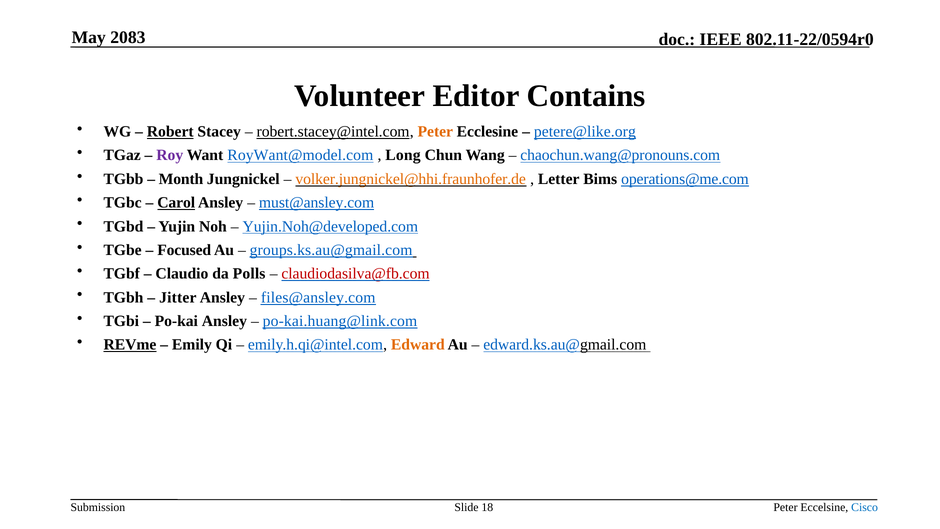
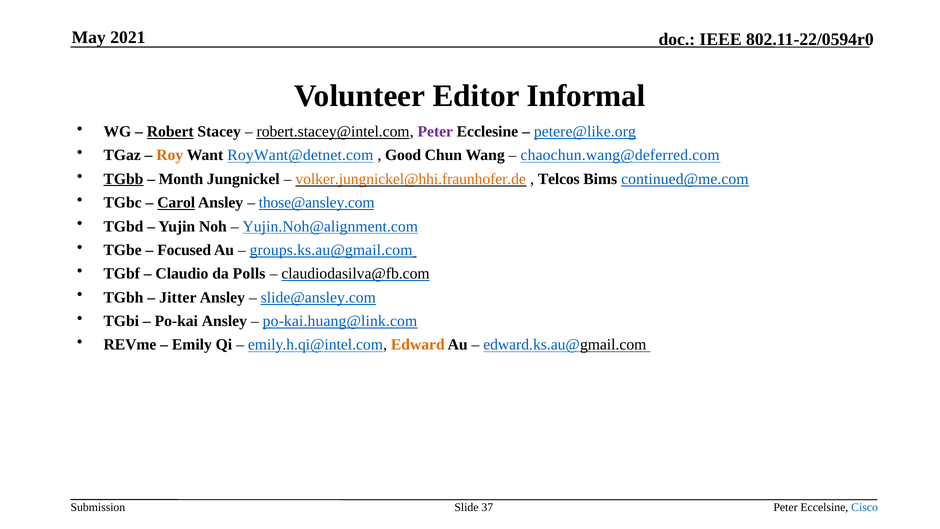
2083: 2083 -> 2021 (128, 37)
Contains: Contains -> Informal (586, 96)
Peter colour: orange -> purple (435, 132)
Roy colour: purple -> orange (170, 155)
RoyWant@model.com: RoyWant@model.com -> RoyWant@detnet.com (300, 155)
Long: Long -> Good (403, 155)
chaochun.wang@pronouns.com: chaochun.wang@pronouns.com -> chaochun.wang@deferred.com (620, 155)
TGbb underline: none -> present (123, 179)
Letter: Letter -> Telcos (559, 179)
operations@me.com: operations@me.com -> continued@me.com (685, 179)
must@ansley.com: must@ansley.com -> those@ansley.com (317, 203)
Yujin.Noh@developed.com: Yujin.Noh@developed.com -> Yujin.Noh@alignment.com (330, 226)
claudiodasilva@fb.com colour: red -> black (356, 274)
files@ansley.com: files@ansley.com -> slide@ansley.com (318, 297)
REVme underline: present -> none (130, 345)
18: 18 -> 37 (487, 507)
